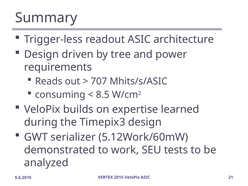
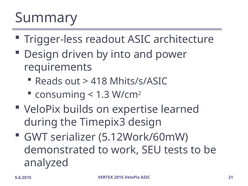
tree: tree -> into (121, 54)
707: 707 -> 418 (99, 81)
8.5: 8.5 -> 1.3 (103, 95)
